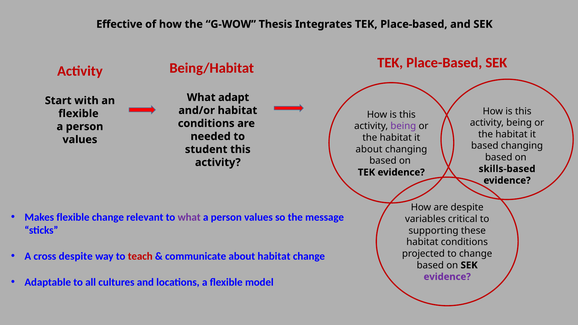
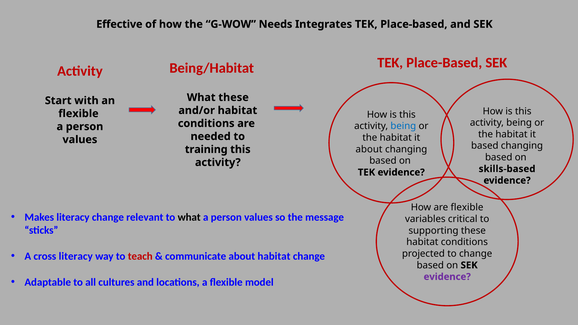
Thesis: Thesis -> Needs (276, 24)
What adapt: adapt -> these (234, 97)
being colour: purple -> blue (403, 126)
student: student -> training (206, 149)
are despite: despite -> flexible (467, 208)
Makes flexible: flexible -> literacy (73, 217)
what colour: purple -> black (189, 217)
cross despite: despite -> literacy (76, 256)
